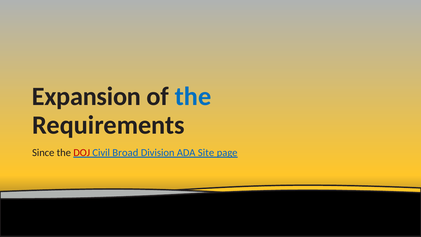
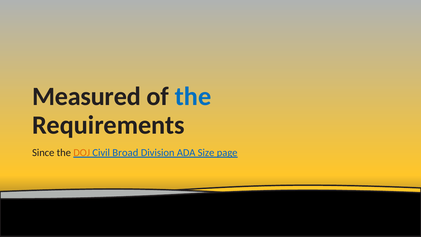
Expansion: Expansion -> Measured (86, 96)
DOJ colour: red -> orange (82, 153)
Site: Site -> Size (206, 153)
